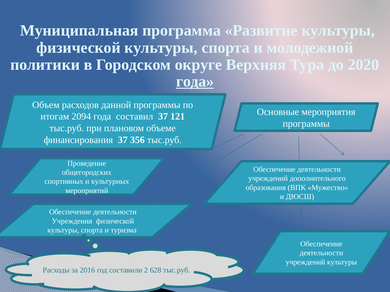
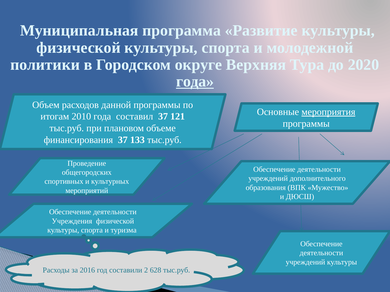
мероприятия underline: none -> present (328, 112)
2094: 2094 -> 2010 (81, 117)
356: 356 -> 133 (137, 140)
